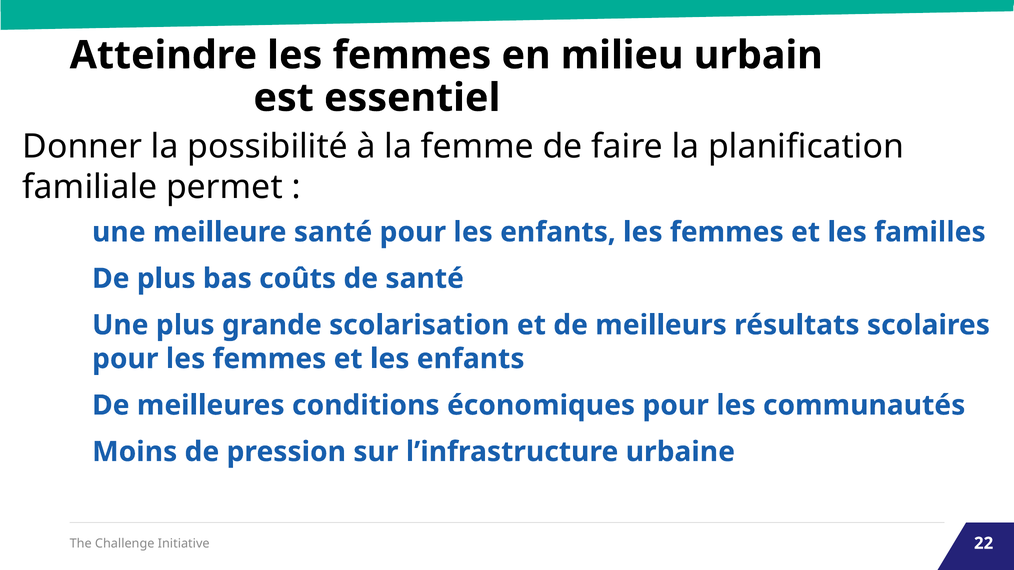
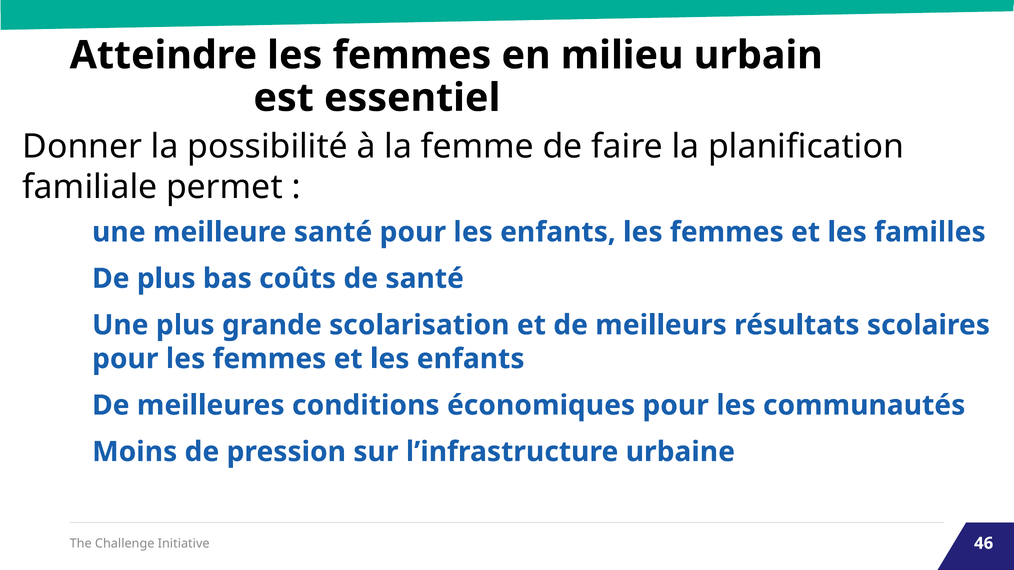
22: 22 -> 46 (984, 544)
